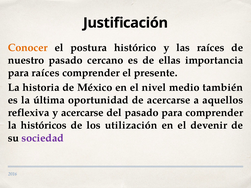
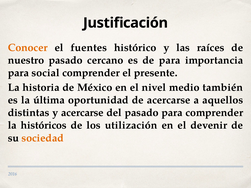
postura: postura -> fuentes (89, 48)
de ellas: ellas -> para (170, 60)
para raíces: raíces -> social (46, 73)
reflexiva: reflexiva -> distintas (29, 113)
sociedad colour: purple -> orange (43, 138)
